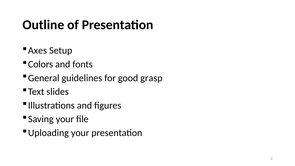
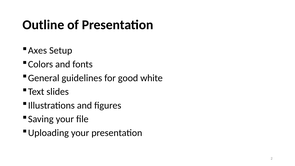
grasp: grasp -> white (151, 78)
